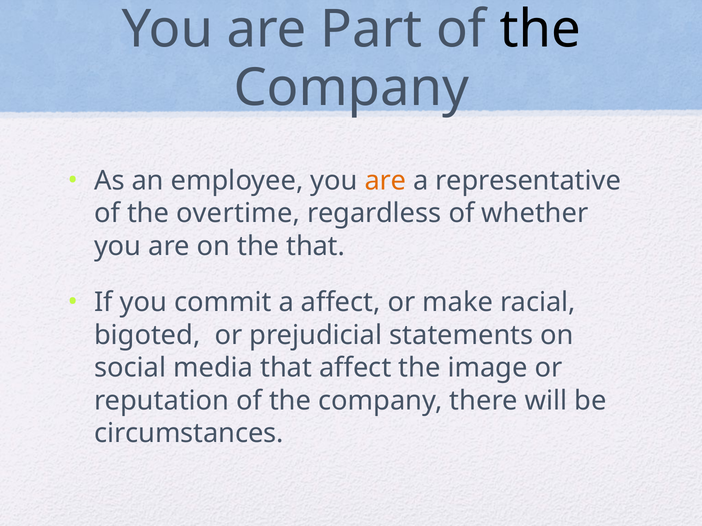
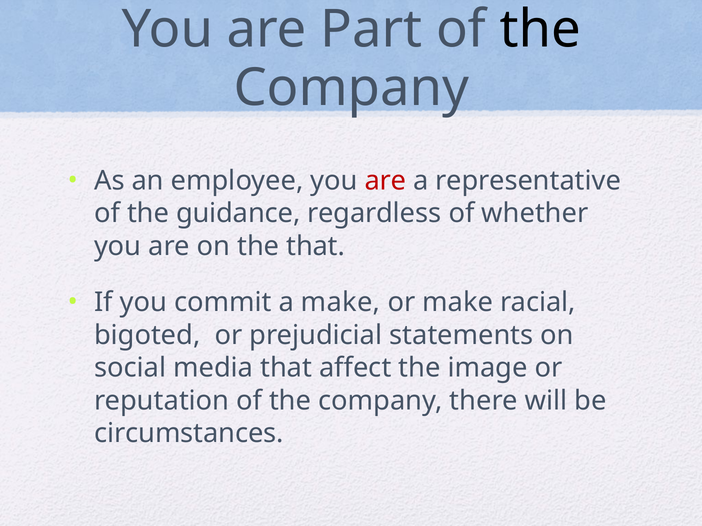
are colour: orange -> red (386, 181)
overtime: overtime -> guidance (238, 214)
a affect: affect -> make (341, 303)
